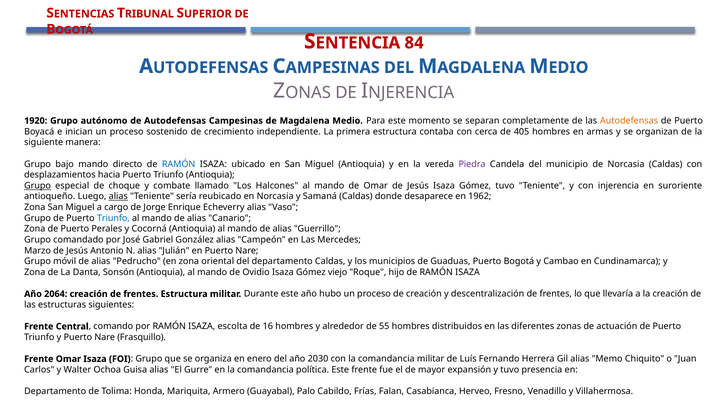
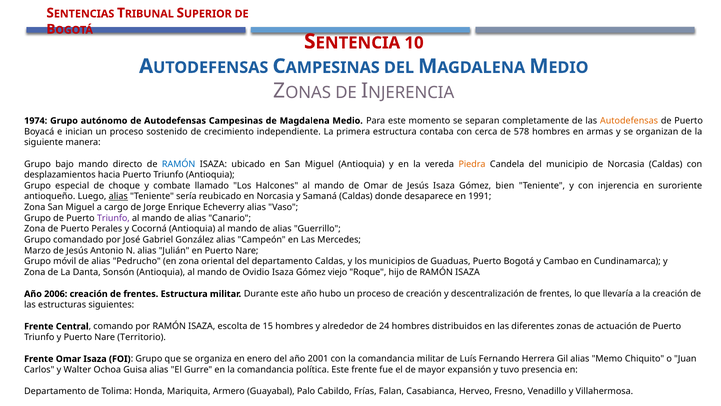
84: 84 -> 10 (414, 43)
1920: 1920 -> 1974 (36, 121)
405: 405 -> 578 (522, 131)
Piedra colour: purple -> orange (472, 164)
Grupo underline: present -> none (38, 185)
Gómez tuvo: tuvo -> bien (505, 185)
1962: 1962 -> 1991 (480, 196)
Triunfo colour: blue -> purple (113, 218)
2064: 2064 -> 2006 (56, 294)
16: 16 -> 15 (268, 326)
55: 55 -> 24 (384, 326)
Frasquillo: Frasquillo -> Territorio (142, 337)
2030: 2030 -> 2001 (318, 359)
